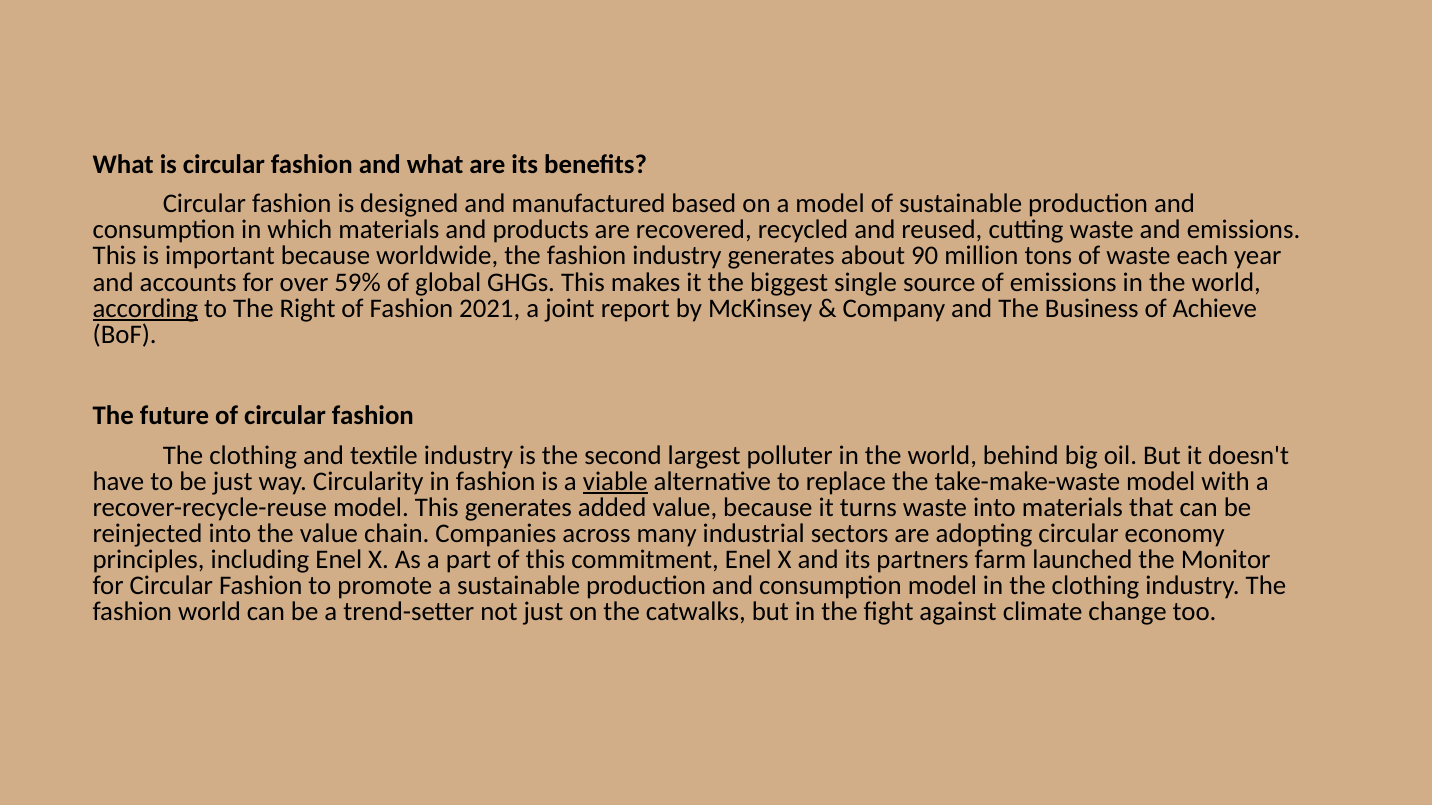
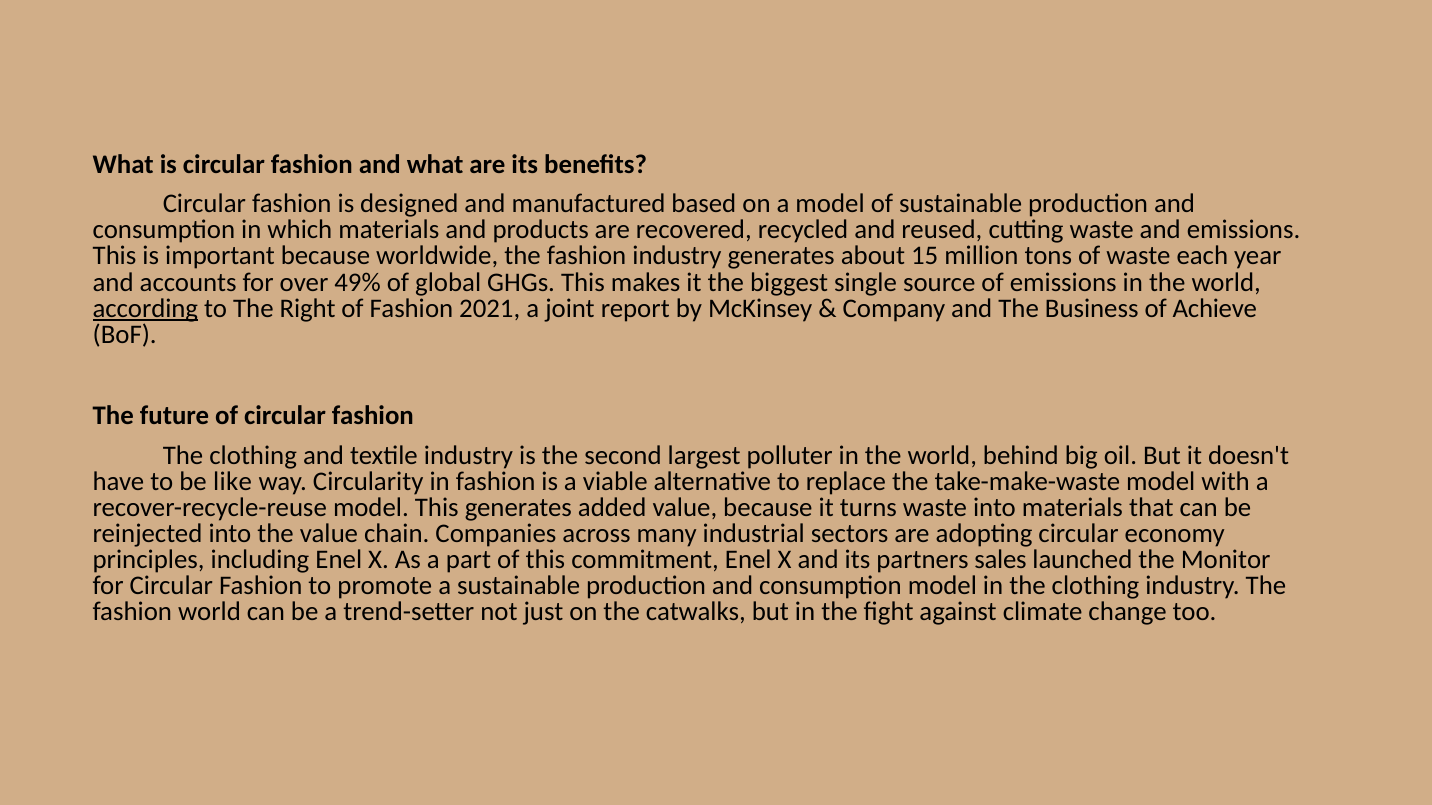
90: 90 -> 15 (925, 256)
59%: 59% -> 49% (358, 282)
be just: just -> like (233, 482)
viable underline: present -> none (615, 482)
farm: farm -> sales (1001, 560)
